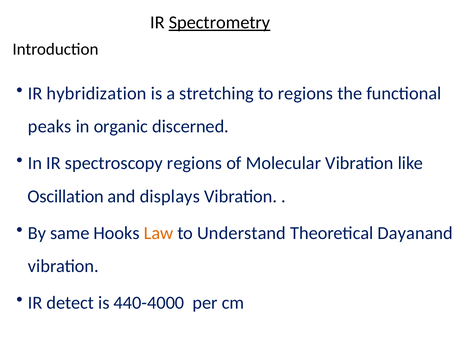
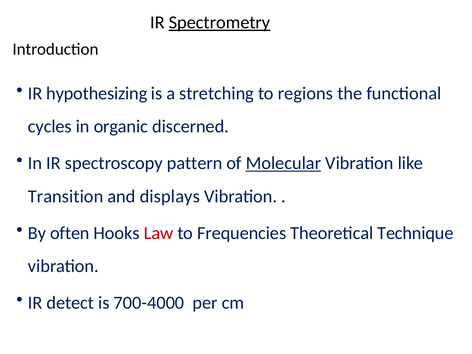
hybridization: hybridization -> hypothesizing (97, 93)
peaks: peaks -> cycles (50, 127)
spectroscopy regions: regions -> pattern (195, 163)
Molecular underline: none -> present (283, 163)
Oscillation: Oscillation -> Transition (66, 196)
same: same -> often (70, 233)
Law colour: orange -> red (158, 233)
Understand: Understand -> Frequencies (242, 233)
Dayanand: Dayanand -> Technique (415, 233)
440-4000: 440-4000 -> 700-4000 (149, 303)
